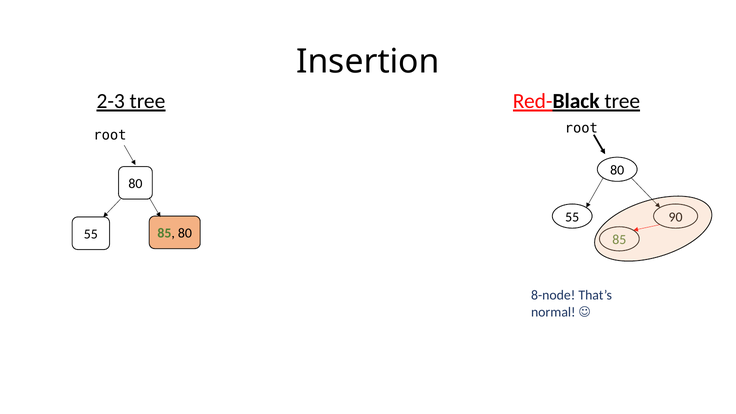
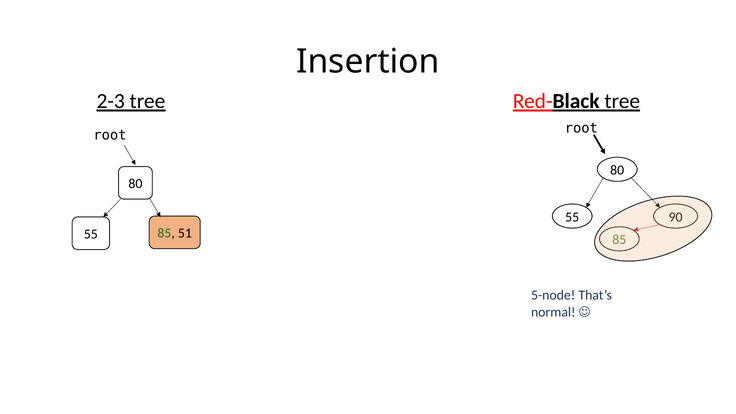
85 80: 80 -> 51 (185, 233)
8-node: 8-node -> 5-node (553, 295)
